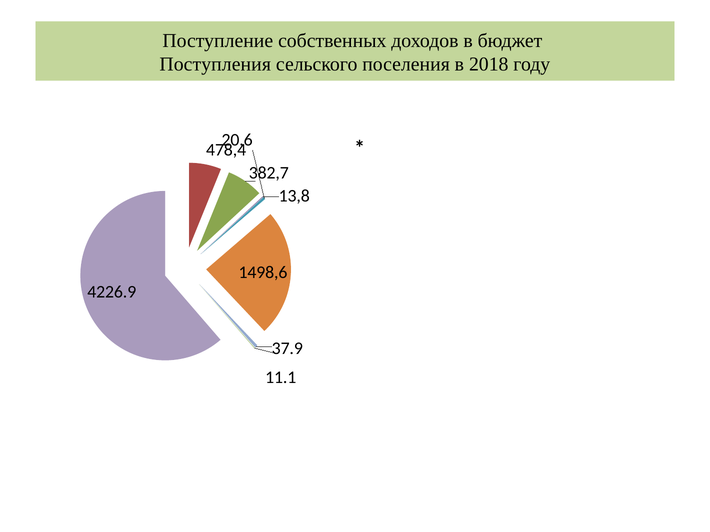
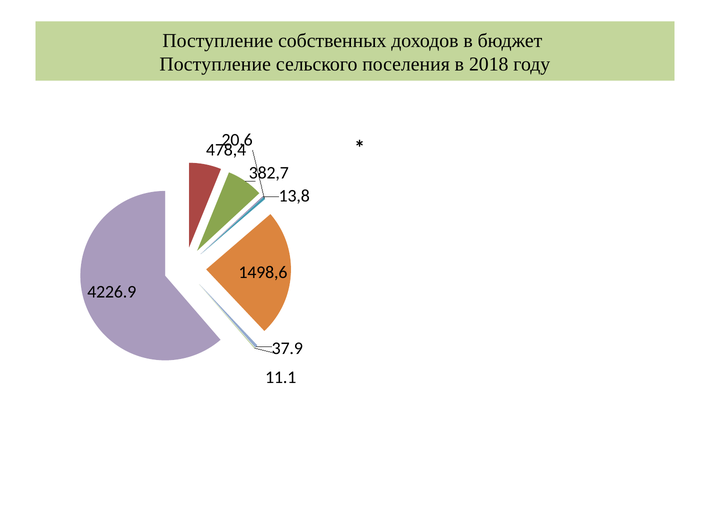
Поступления: Поступления -> Поступление (215, 64)
